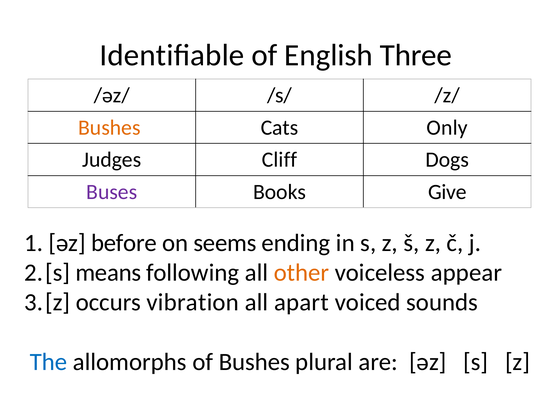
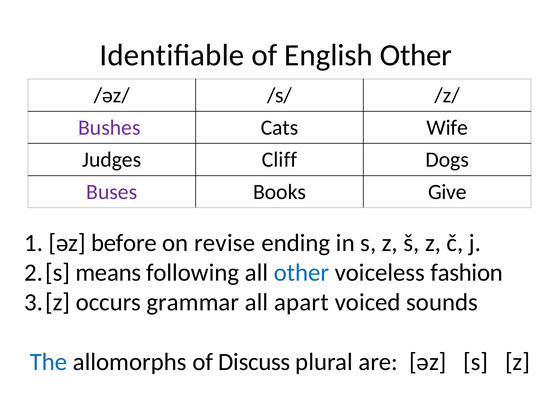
English Three: Three -> Other (416, 55)
Bushes colour: orange -> purple (109, 128)
Only: Only -> Wife (447, 128)
seems: seems -> revise (225, 243)
other colour: orange -> blue (301, 273)
appear: appear -> fashion (467, 273)
vibration: vibration -> grammar (193, 303)
of Bushes: Bushes -> Discuss (254, 362)
